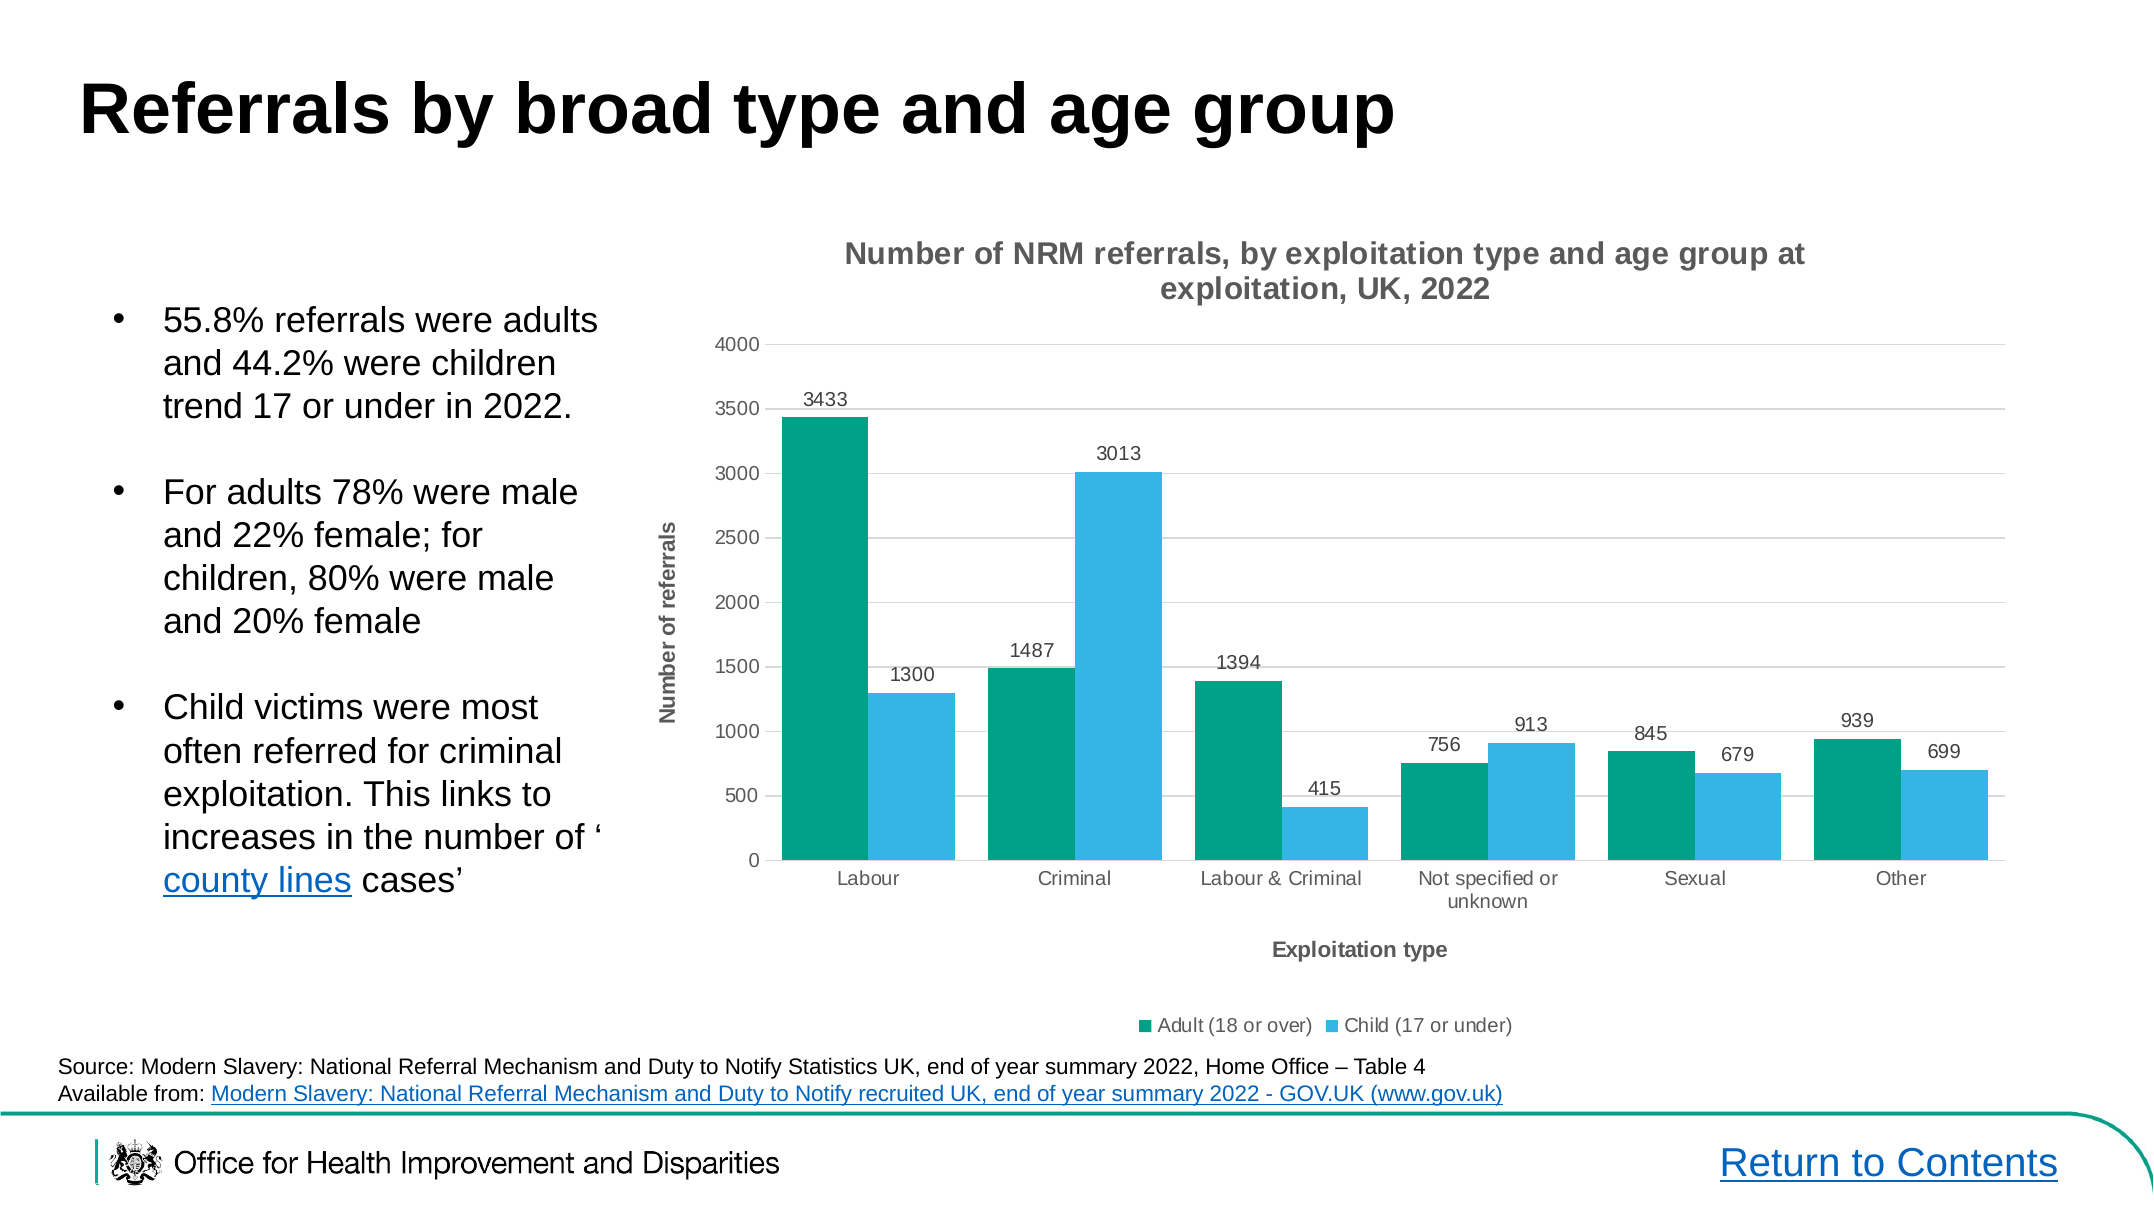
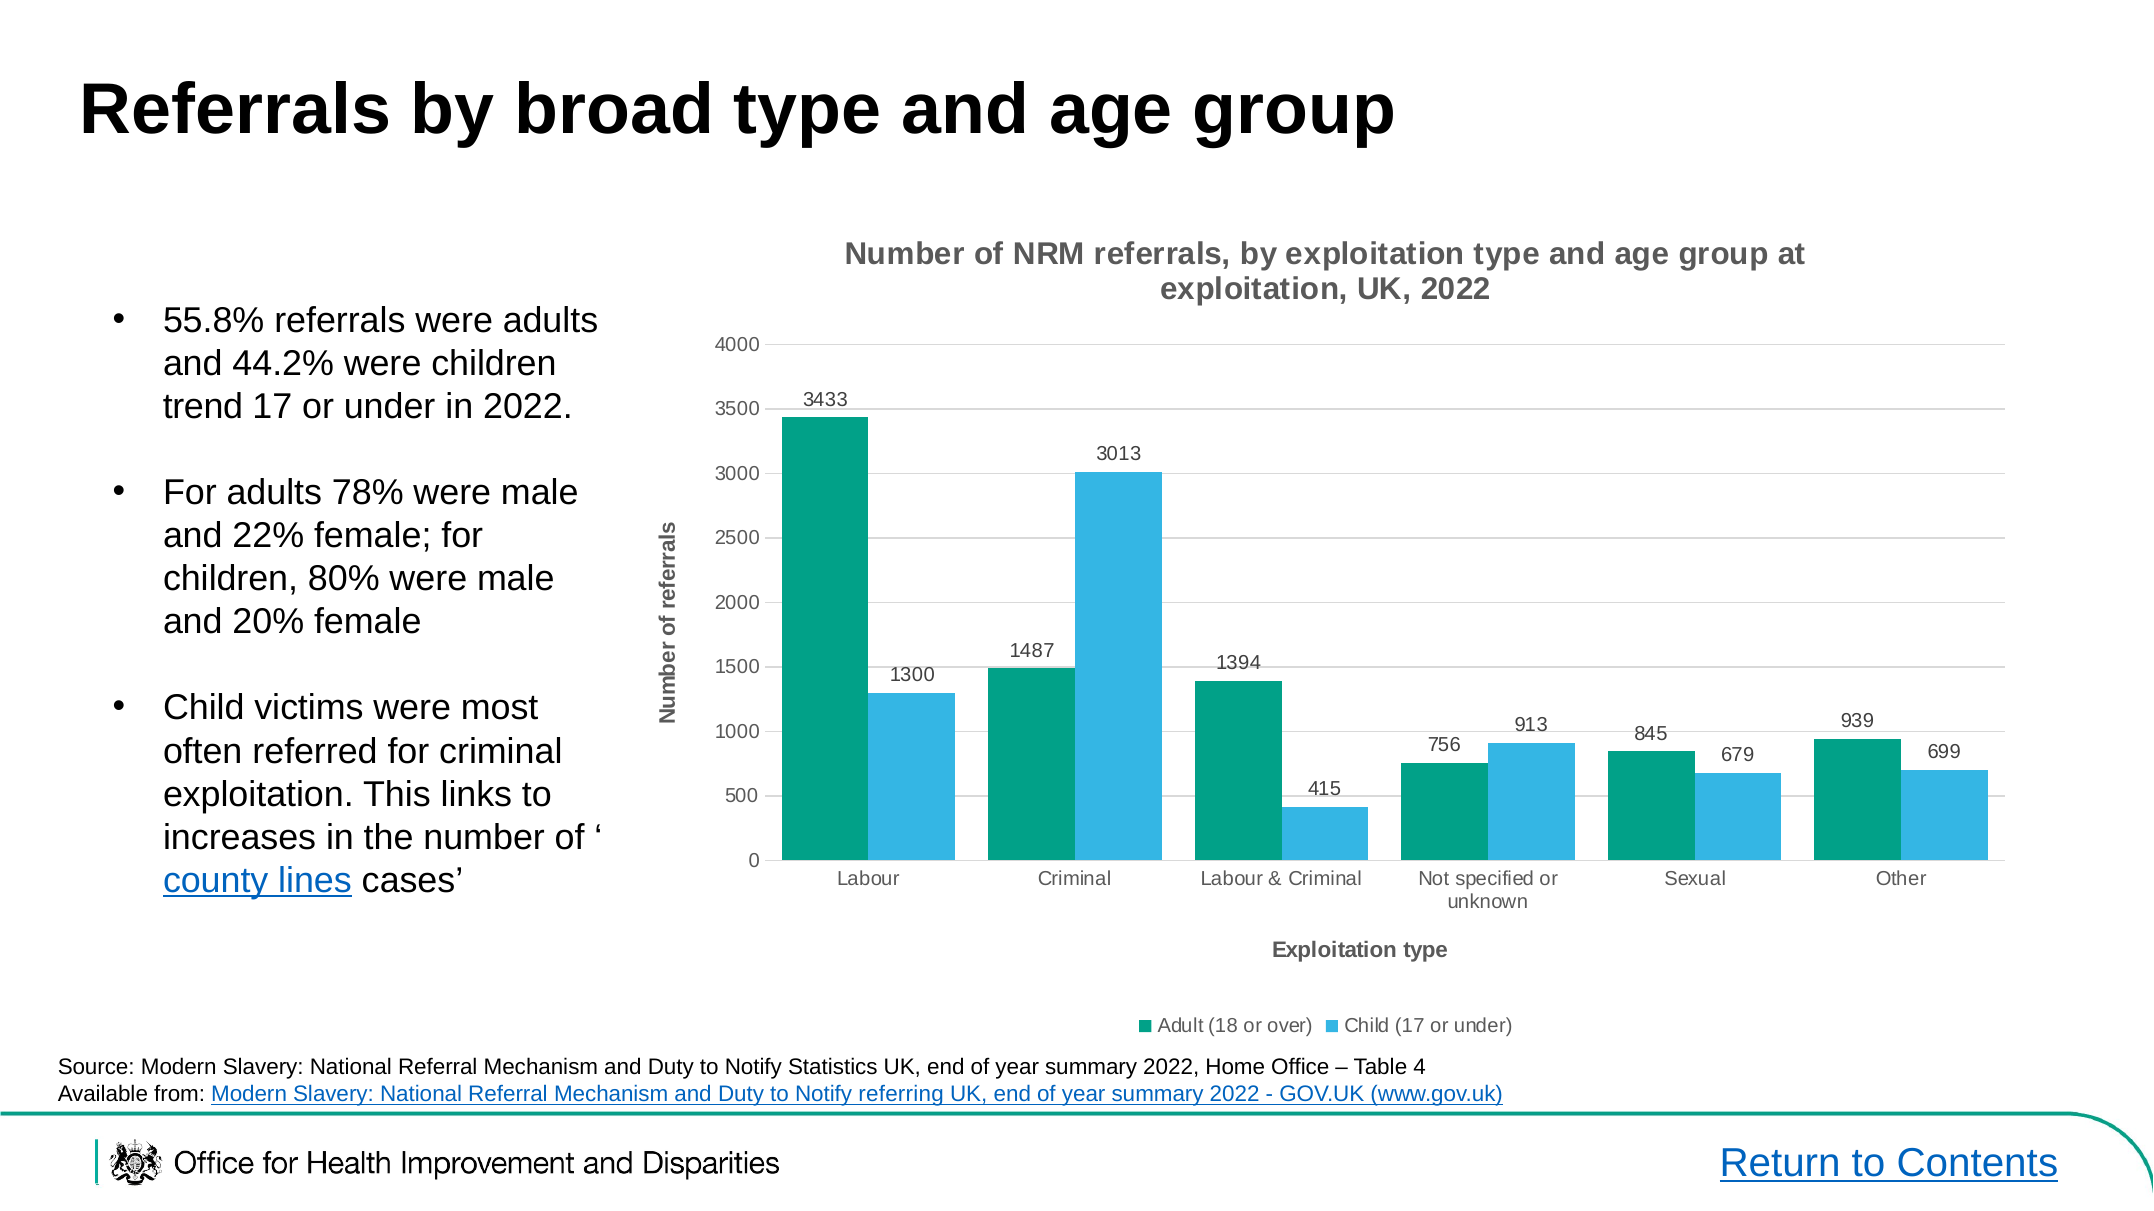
recruited: recruited -> referring (901, 1095)
